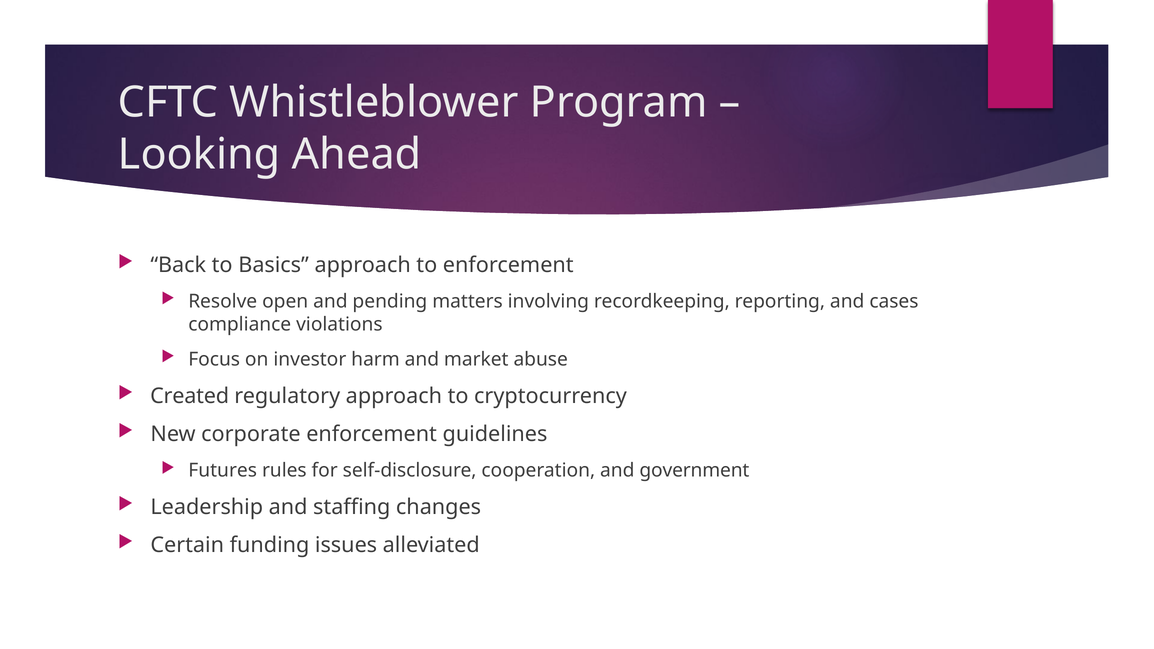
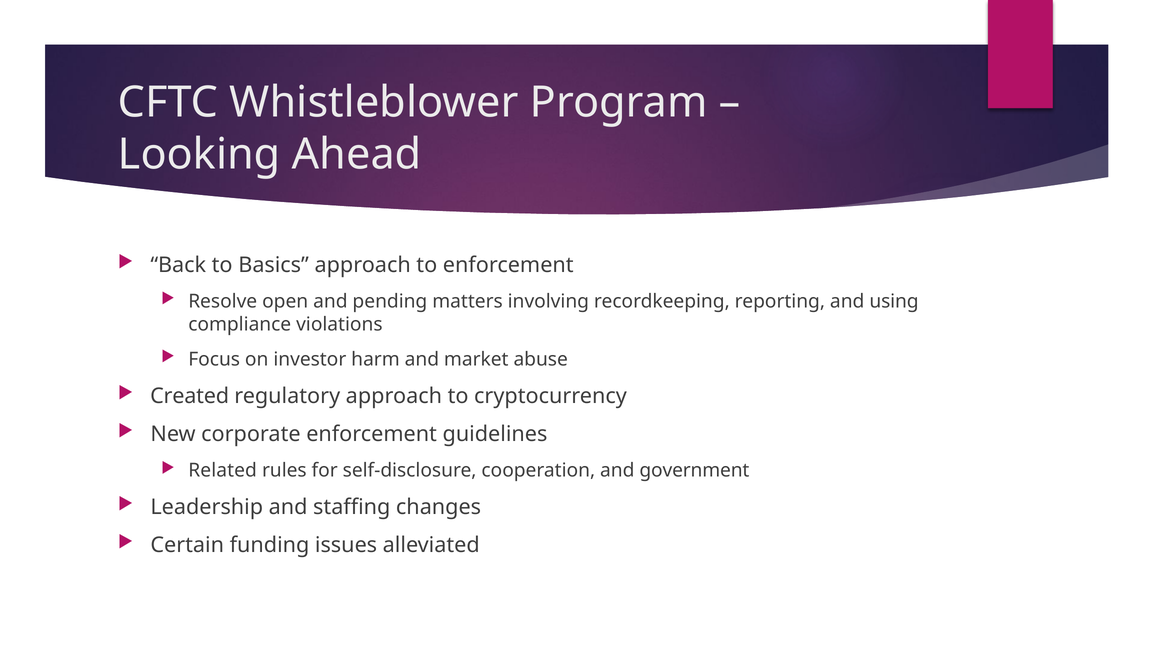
cases: cases -> using (894, 302)
Futures: Futures -> Related (223, 471)
